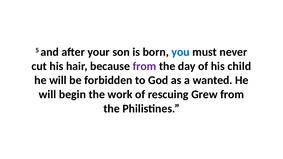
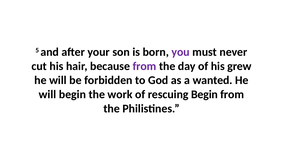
you colour: blue -> purple (181, 52)
child: child -> grew (239, 66)
rescuing Grew: Grew -> Begin (204, 95)
